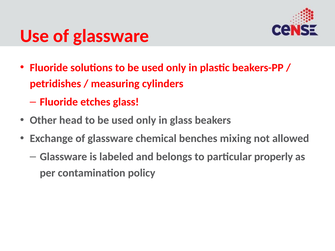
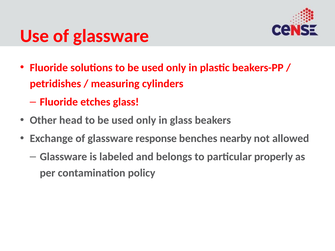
chemical: chemical -> response (156, 139)
mixing: mixing -> nearby (236, 139)
